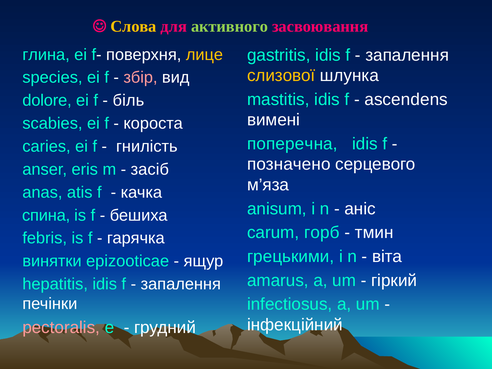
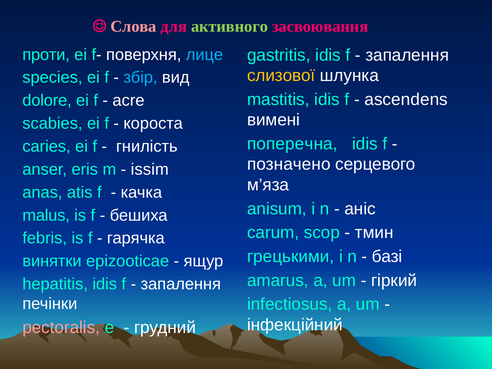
Слова colour: yellow -> pink (134, 26)
глина: глина -> проти (46, 55)
лице colour: yellow -> light blue (204, 55)
збір colour: pink -> light blue (140, 78)
біль: біль -> acre (128, 101)
засіб: засіб -> іssim (150, 169)
спина: спина -> malus (46, 215)
горб: горб -> scop (322, 233)
віта: віта -> базі (387, 257)
